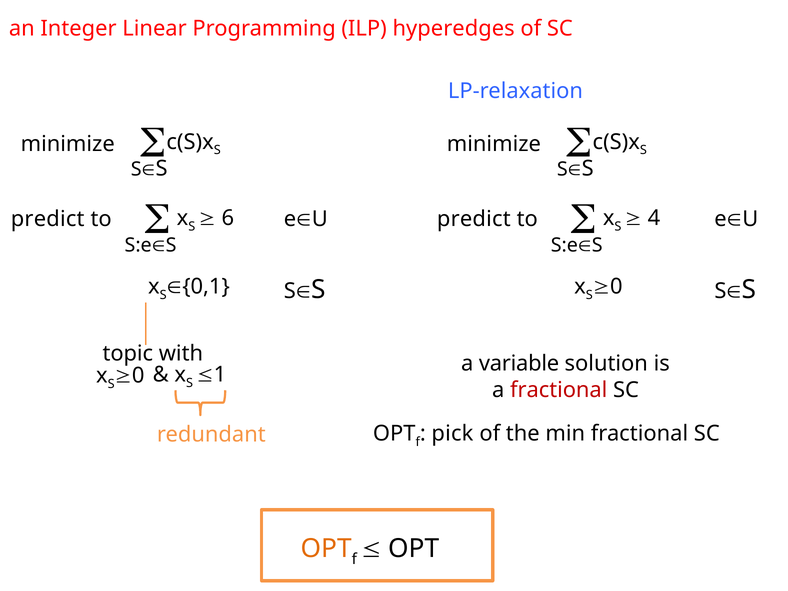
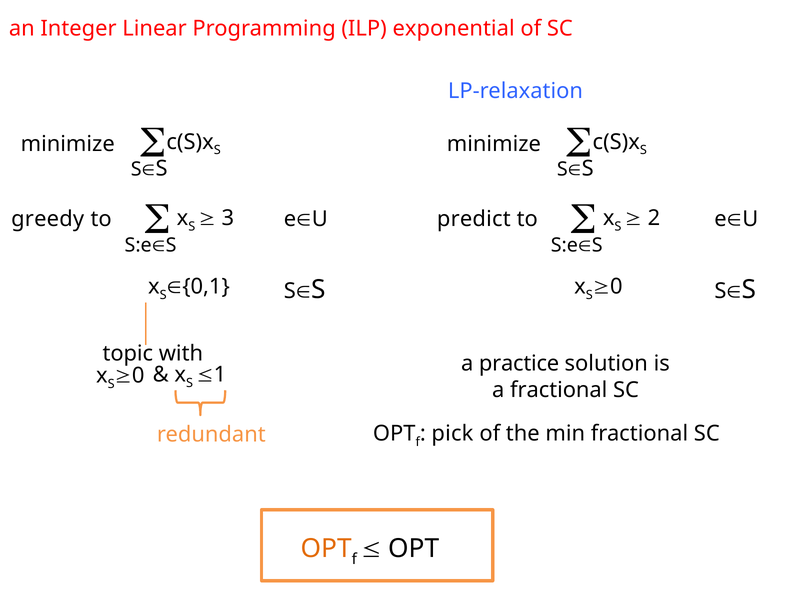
hyperedges: hyperedges -> exponential (454, 29)
6: 6 -> 3 (228, 218)
4: 4 -> 2 (654, 218)
predict: predict -> greedy (48, 219)
variable: variable -> practice (519, 364)
fractional colour: red -> black (559, 390)
